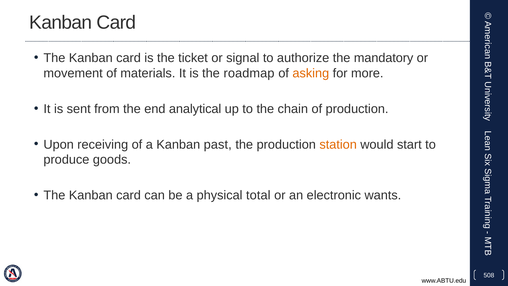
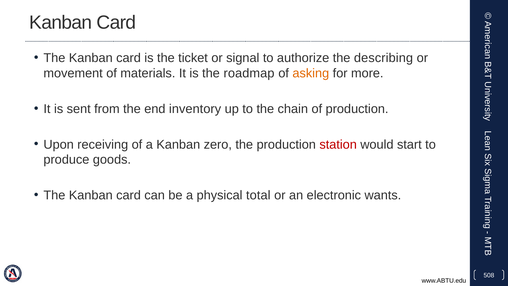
mandatory: mandatory -> describing (383, 58)
analytical: analytical -> inventory (195, 109)
past: past -> zero (218, 144)
station colour: orange -> red (338, 144)
